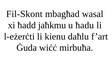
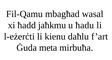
Fil-Skont: Fil-Skont -> Fil-Qamu (24, 14)
wiċċ: wiċċ -> meta (48, 48)
